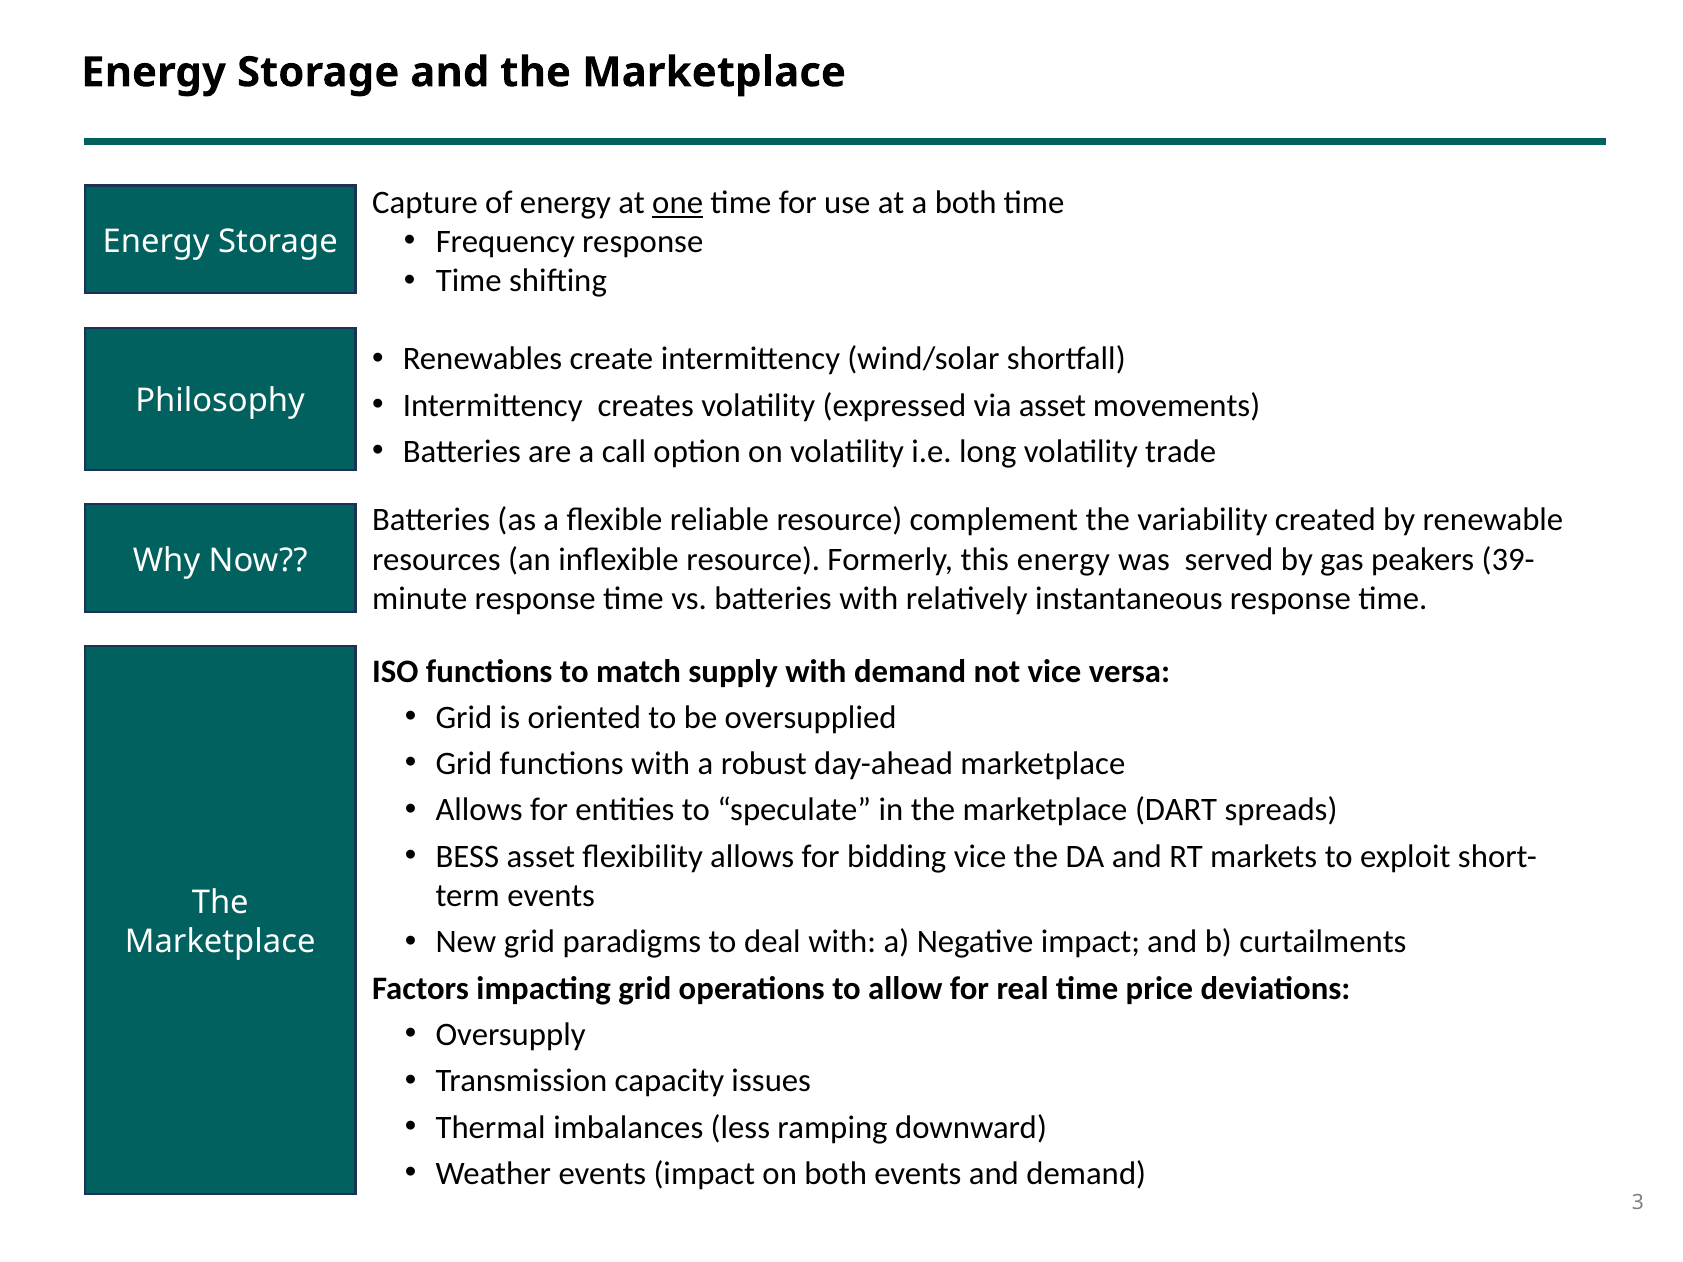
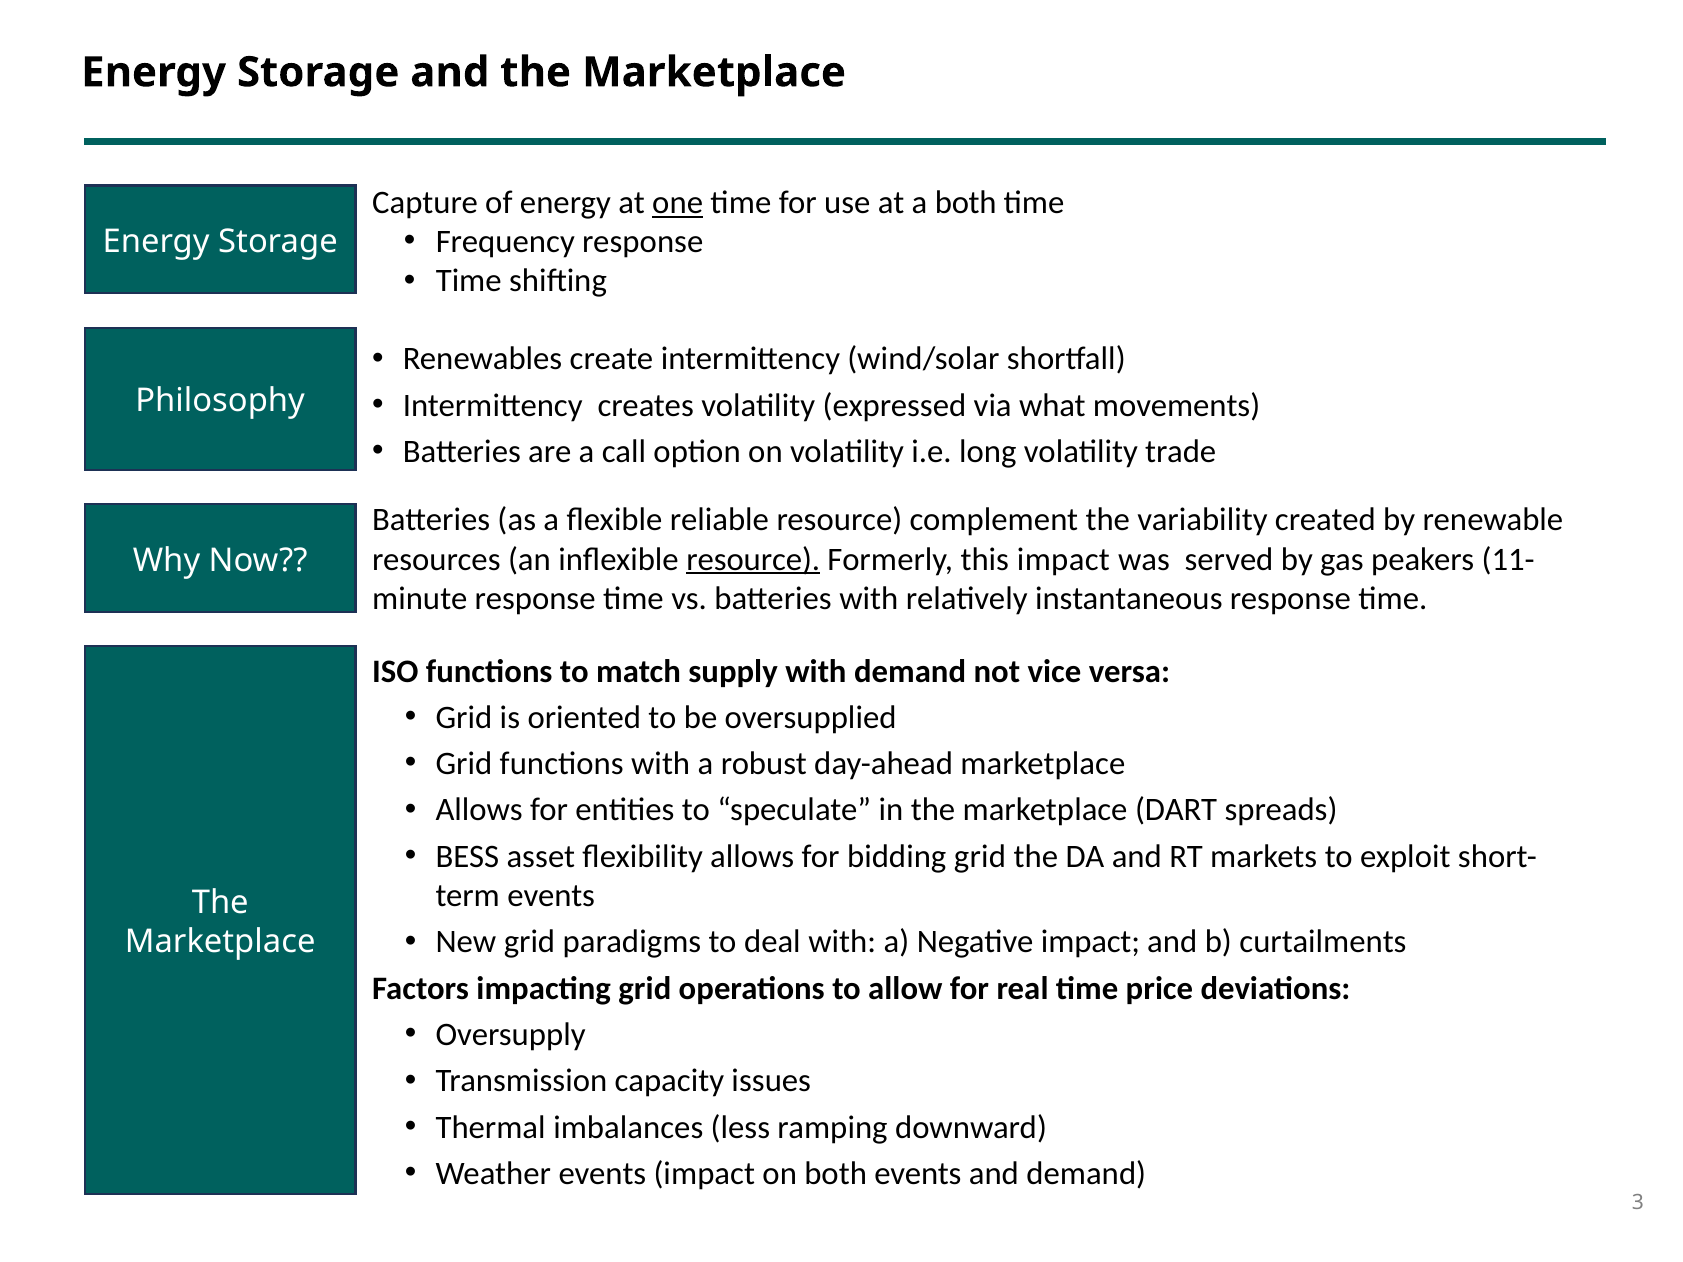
via asset: asset -> what (1052, 405)
resource underline: none -> present (753, 559)
this energy: energy -> impact (1063, 559)
39-: 39- -> 11- (1508, 559)
bidding vice: vice -> grid (980, 857)
